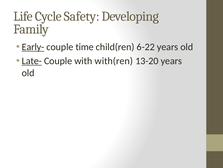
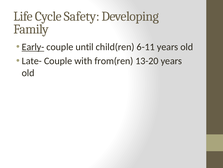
time: time -> until (85, 47)
6-22: 6-22 -> 6-11 (146, 47)
Late- underline: present -> none (32, 61)
with(ren: with(ren -> from(ren (114, 61)
